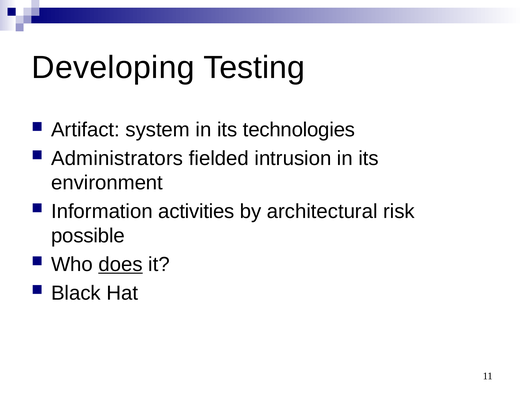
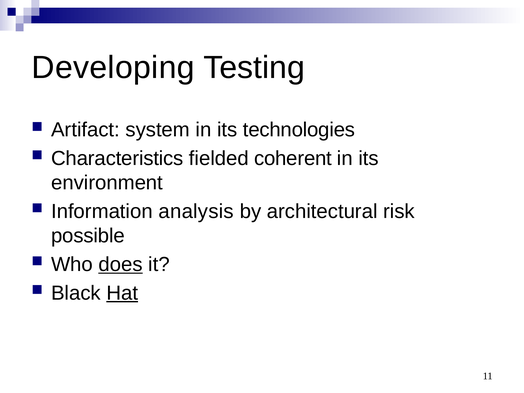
Administrators: Administrators -> Characteristics (117, 158)
intrusion: intrusion -> coherent (293, 158)
activities: activities -> analysis (196, 211)
Hat underline: none -> present (122, 293)
